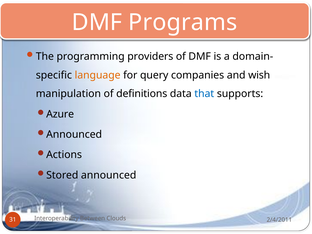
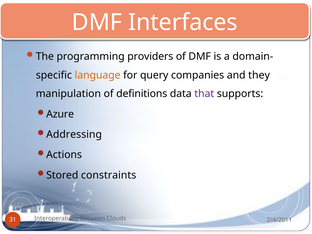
Programs: Programs -> Interfaces (183, 22)
wish: wish -> they (259, 75)
that colour: blue -> purple (204, 94)
Announced: Announced -> Addressing (74, 134)
Stored announced: announced -> constraints (109, 175)
